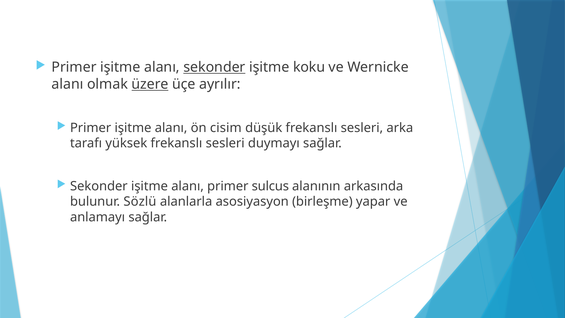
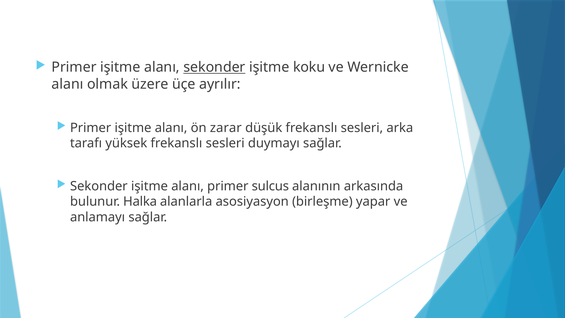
üzere underline: present -> none (150, 84)
cisim: cisim -> zarar (226, 128)
Sözlü: Sözlü -> Halka (140, 202)
